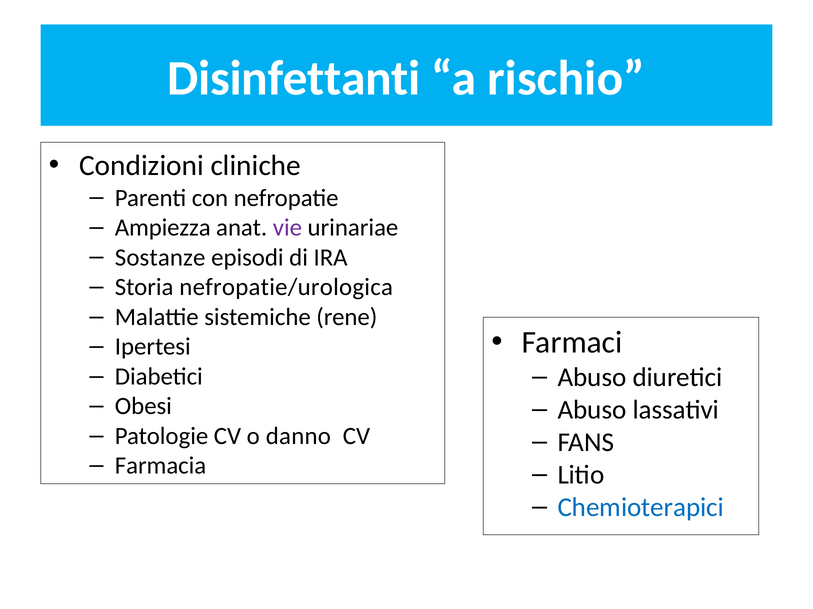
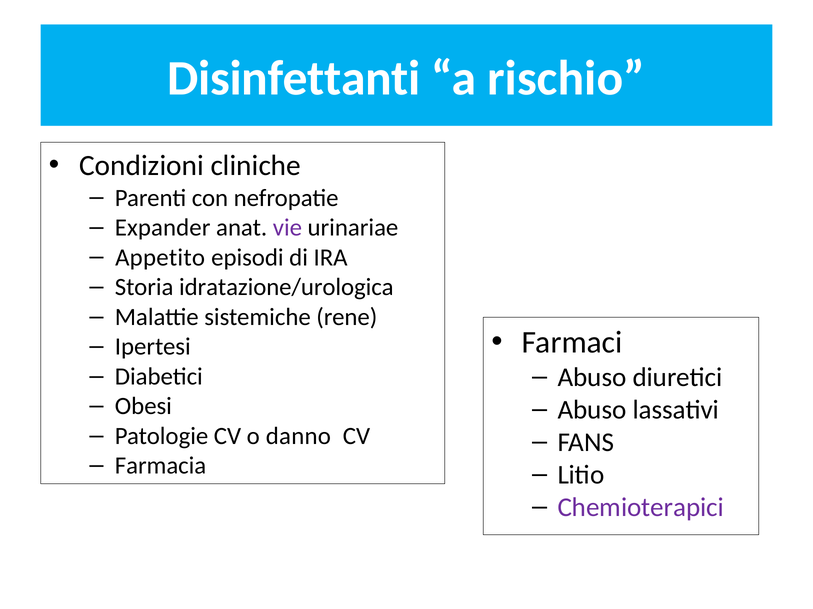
Ampiezza: Ampiezza -> Expander (163, 228)
Sostanze: Sostanze -> Appetito (160, 258)
nefropatie/urologica: nefropatie/urologica -> idratazione/urologica (286, 288)
Chemioterapici colour: blue -> purple (641, 508)
